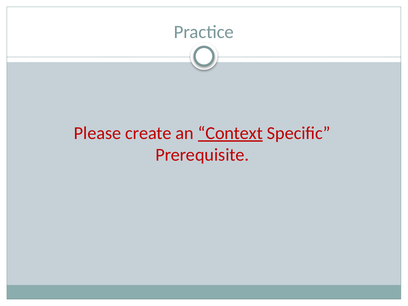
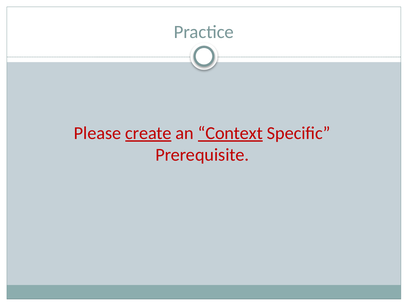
create underline: none -> present (148, 133)
